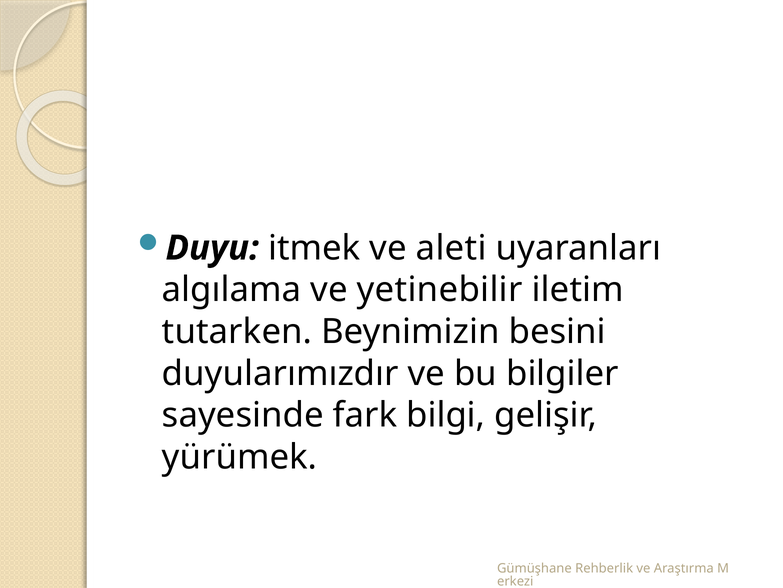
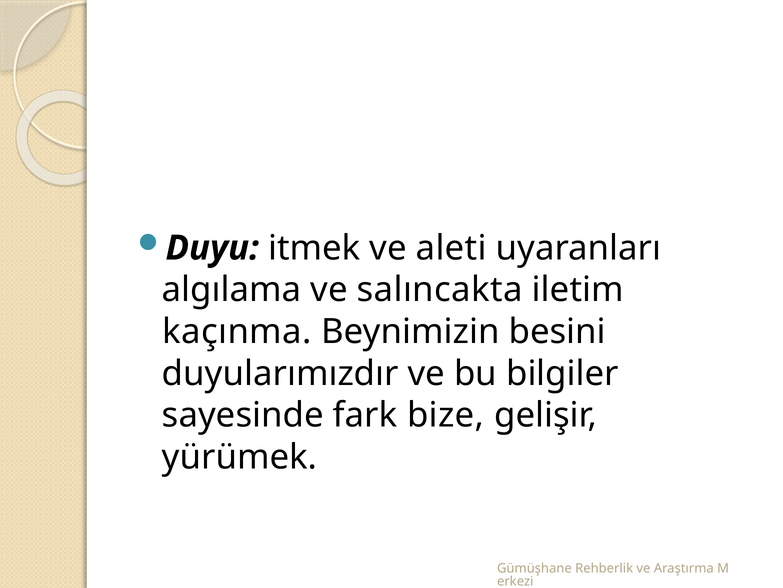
yetinebilir: yetinebilir -> salıncakta (440, 290)
tutarken: tutarken -> kaçınma (237, 331)
bilgi: bilgi -> bize (446, 415)
